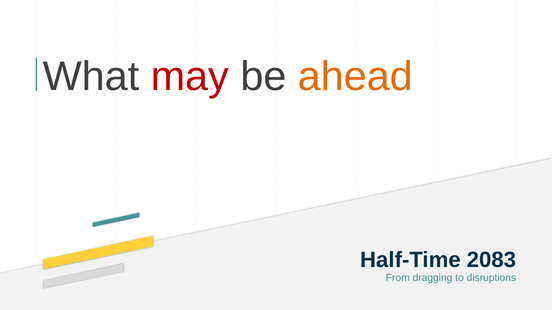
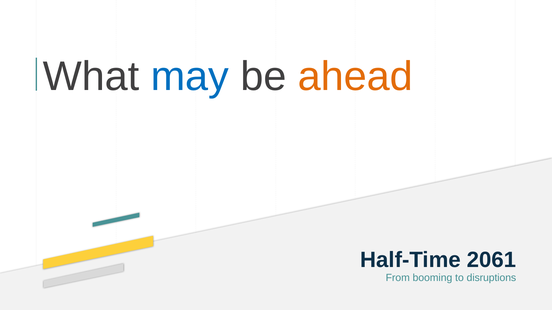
may colour: red -> blue (190, 77)
2083: 2083 -> 2061 (491, 260)
dragging: dragging -> booming (432, 278)
